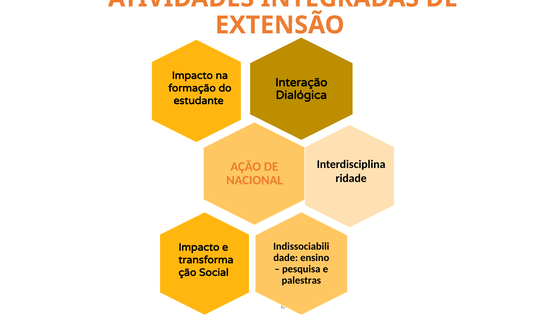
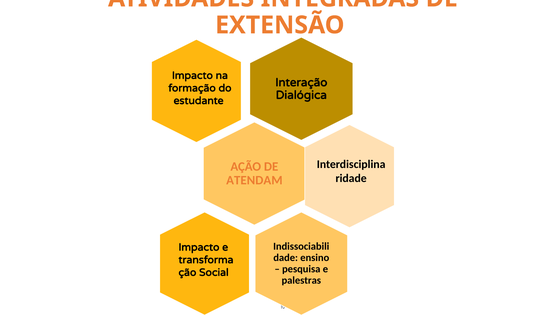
NACIONAL: NACIONAL -> ATENDAM (254, 180)
